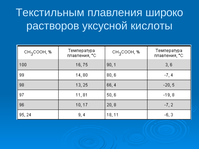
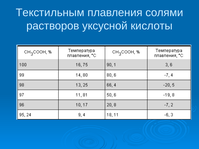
широко: широко -> солями (164, 13)
